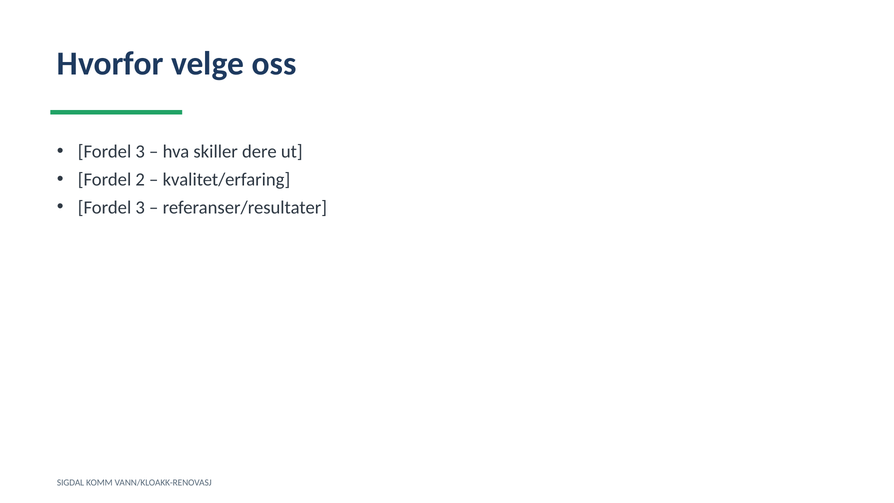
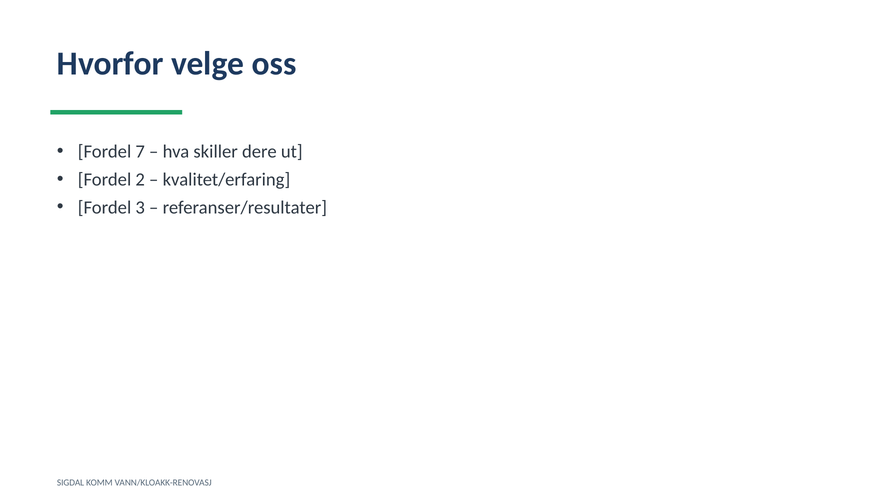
3: 3 -> 7 (140, 151)
